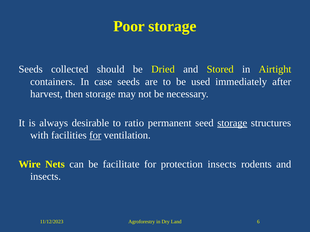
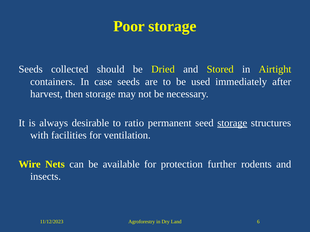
for underline: present -> none (95, 136)
facilitate: facilitate -> available (121, 164)
protection insects: insects -> further (222, 164)
